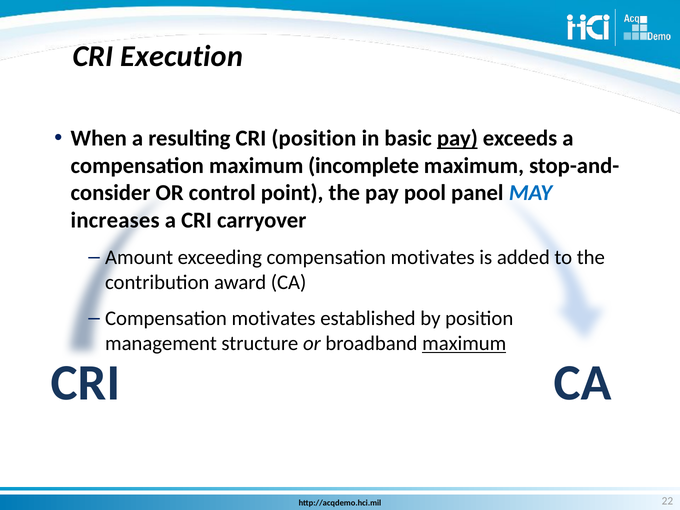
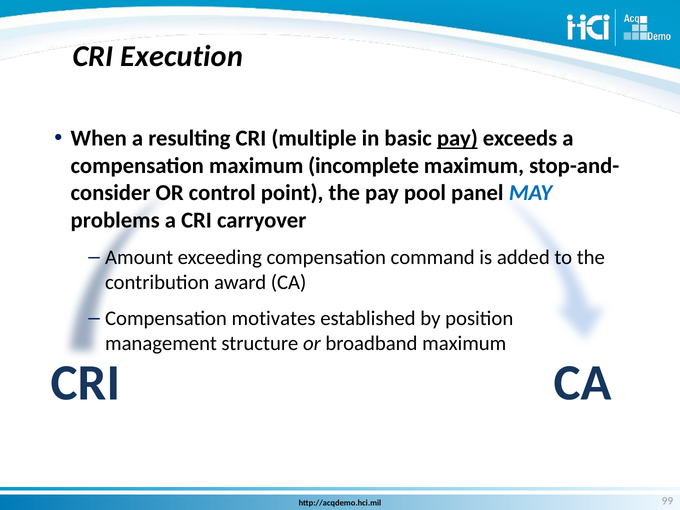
CRI position: position -> multiple (314, 138)
increases: increases -> problems (115, 220)
exceeding compensation motivates: motivates -> command (433, 257)
maximum underline: present -> none (464, 343)
22: 22 -> 99 (667, 501)
